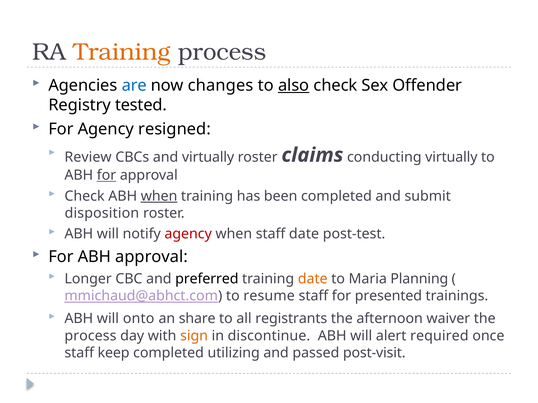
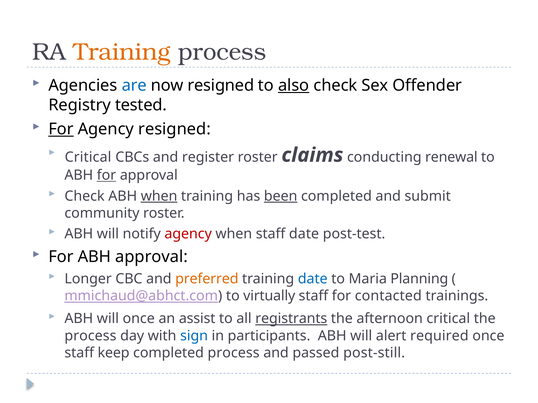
now changes: changes -> resigned (221, 85)
For underline: none -> present (61, 129)
Review: Review -> Critical (88, 157)
and virtually: virtually -> register (208, 157)
conducting virtually: virtually -> renewal (451, 157)
been underline: none -> present (281, 196)
disposition: disposition -> community (102, 213)
preferred colour: black -> orange (207, 279)
date colour: orange -> blue (313, 279)
resume: resume -> virtually (269, 296)
presented: presented -> contacted (388, 296)
will onto: onto -> once (139, 319)
share: share -> assist (197, 319)
registrants underline: none -> present (291, 319)
afternoon waiver: waiver -> critical (448, 319)
sign colour: orange -> blue (194, 336)
discontinue: discontinue -> participants (269, 336)
completed utilizing: utilizing -> process (234, 353)
post-visit: post-visit -> post-still (374, 353)
